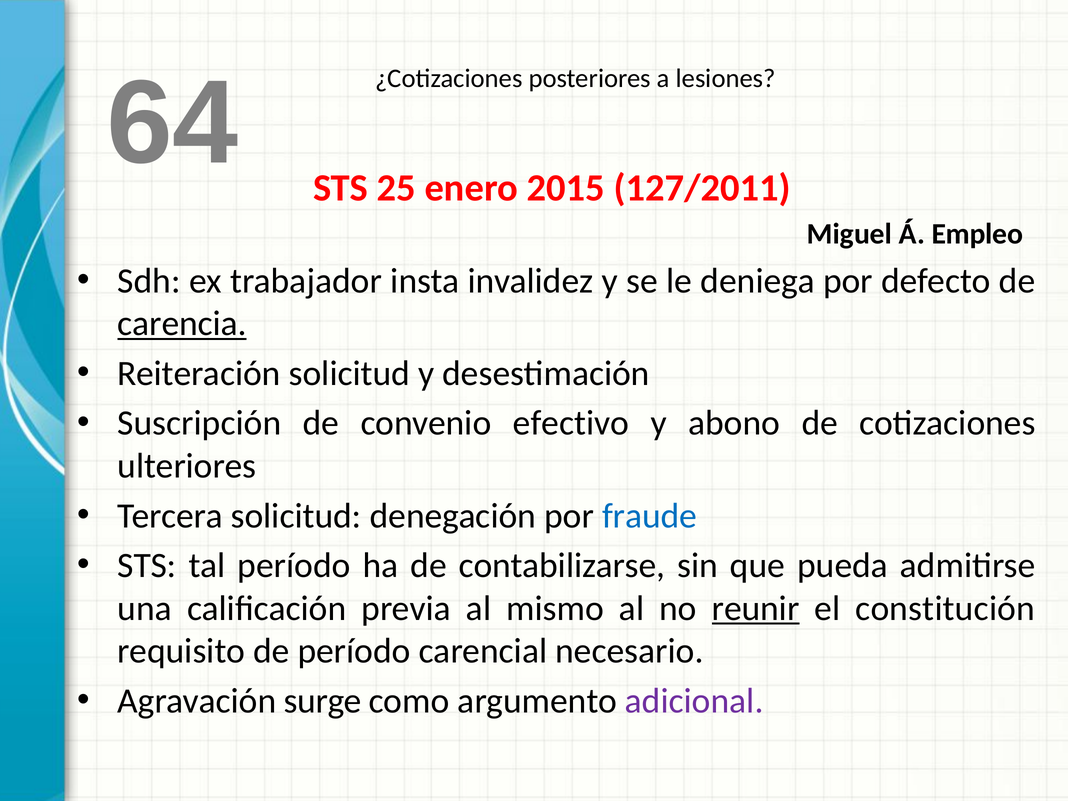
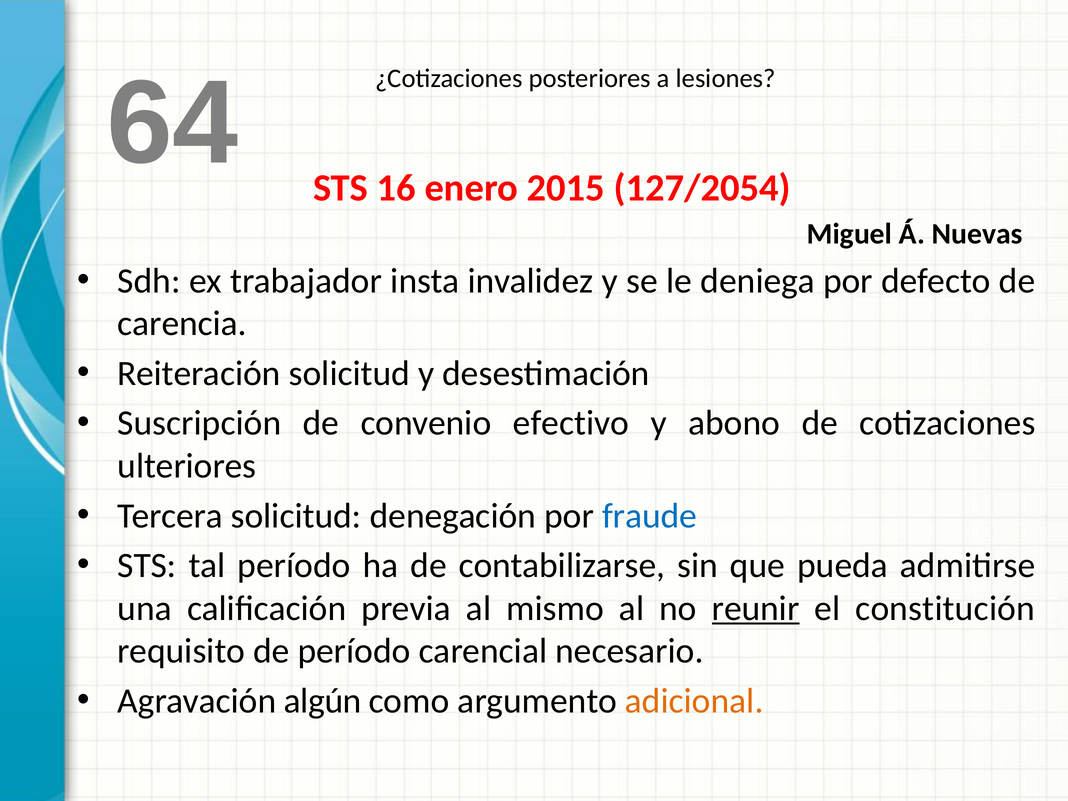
25: 25 -> 16 (396, 188)
127/2011: 127/2011 -> 127/2054 (702, 188)
Empleo: Empleo -> Nuevas (977, 234)
carencia underline: present -> none (182, 324)
surge: surge -> algún (323, 701)
adicional colour: purple -> orange (694, 701)
